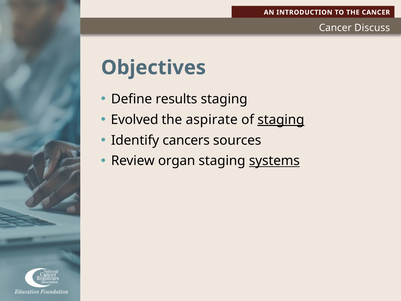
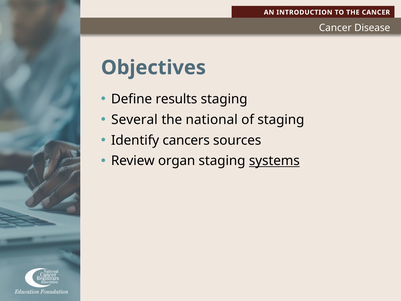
Discuss: Discuss -> Disease (372, 28)
Evolved: Evolved -> Several (134, 120)
aspirate: aspirate -> national (212, 120)
staging underline: present -> none (281, 120)
